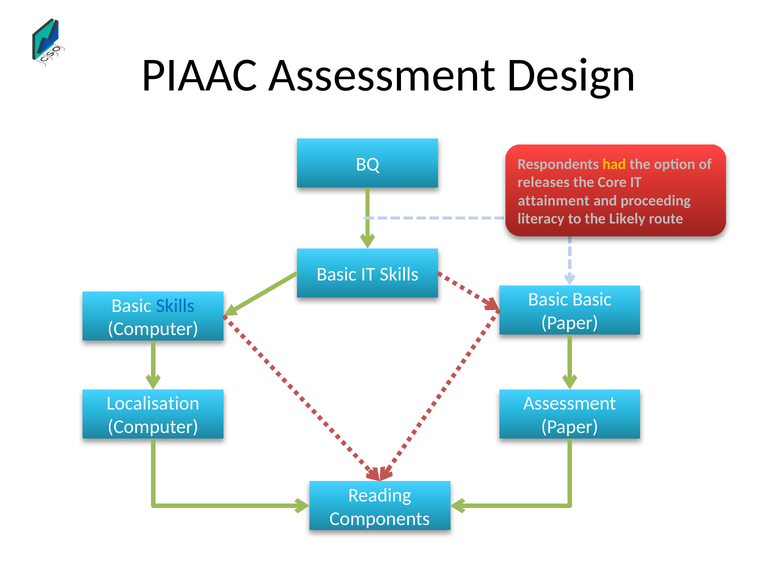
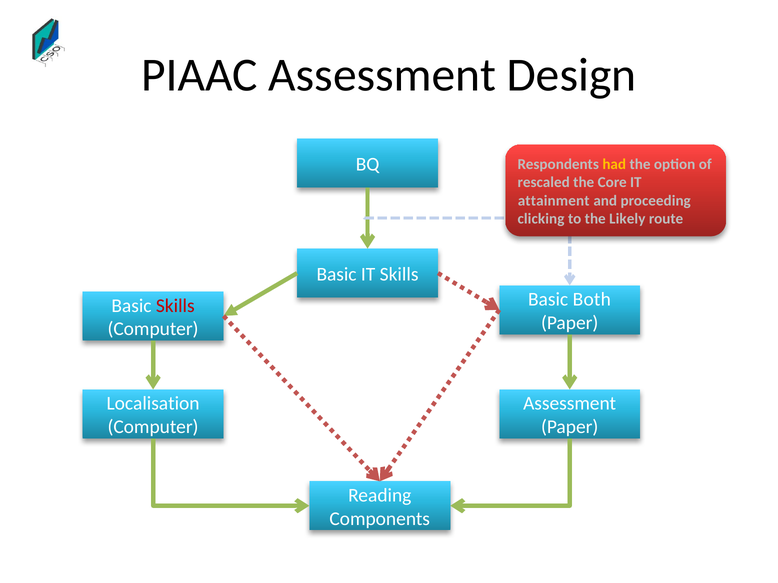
releases: releases -> rescaled (544, 183)
literacy: literacy -> clicking (541, 219)
Basic Basic: Basic -> Both (592, 300)
Skills colour: blue -> red (175, 306)
